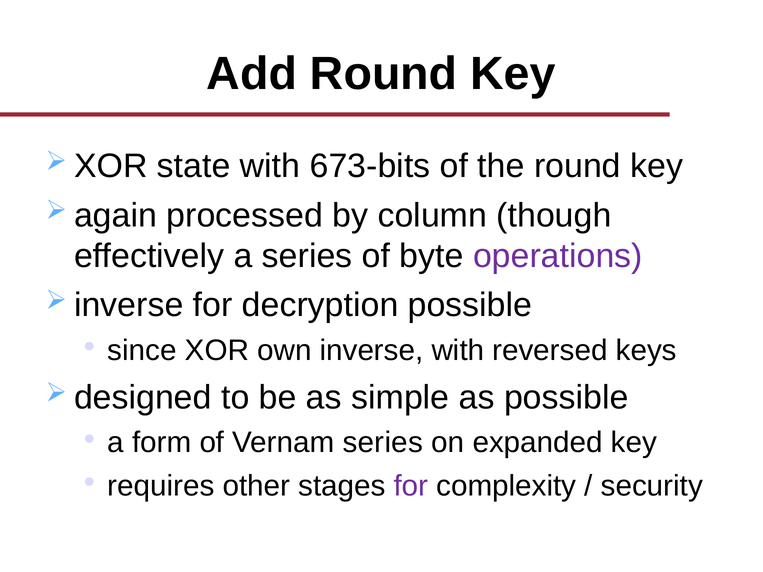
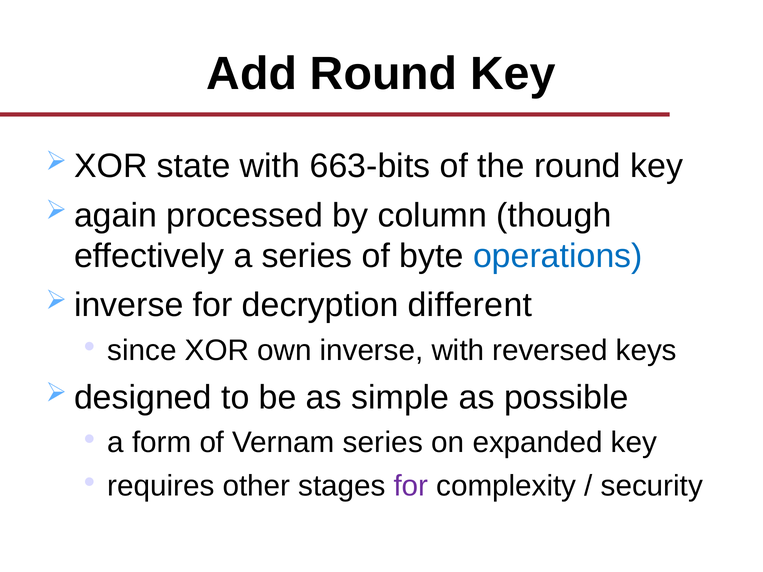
673-bits: 673-bits -> 663-bits (370, 166)
operations colour: purple -> blue (558, 256)
decryption possible: possible -> different (470, 305)
